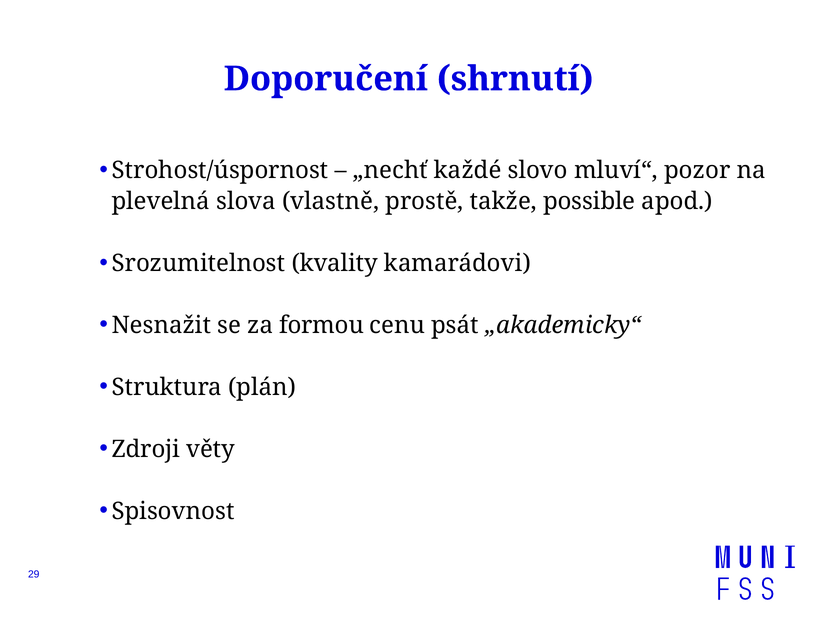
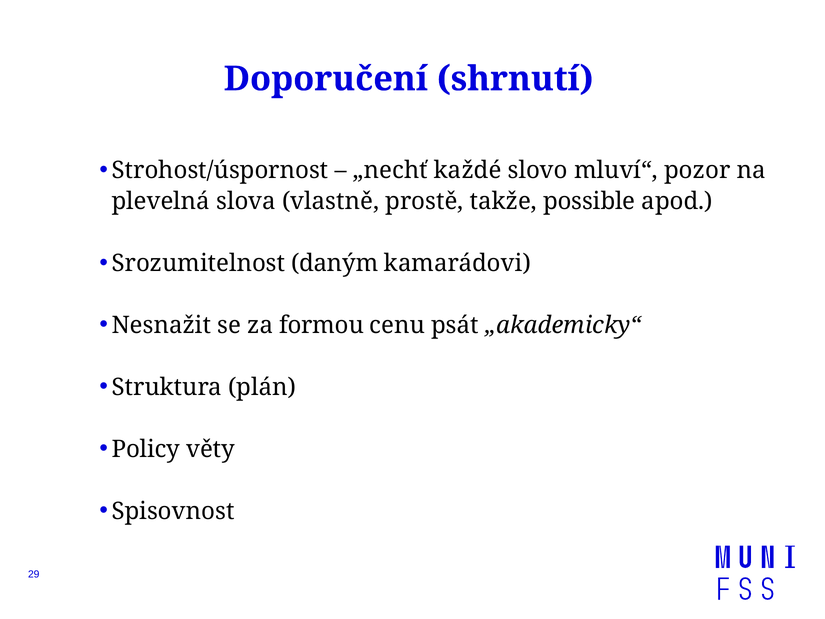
kvality: kvality -> daným (335, 263)
Zdroji: Zdroji -> Policy (146, 449)
